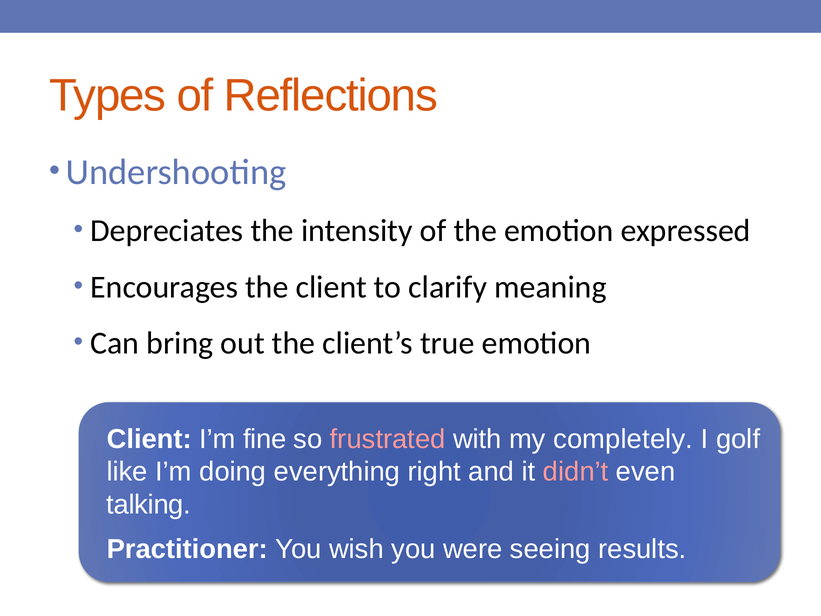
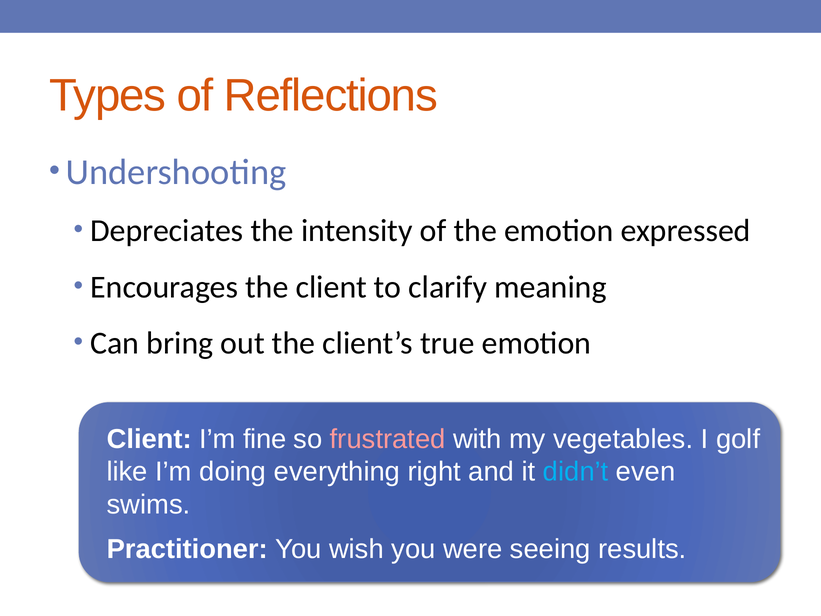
completely: completely -> vegetables (623, 439)
didn’t colour: pink -> light blue (576, 472)
talking: talking -> swims (148, 505)
